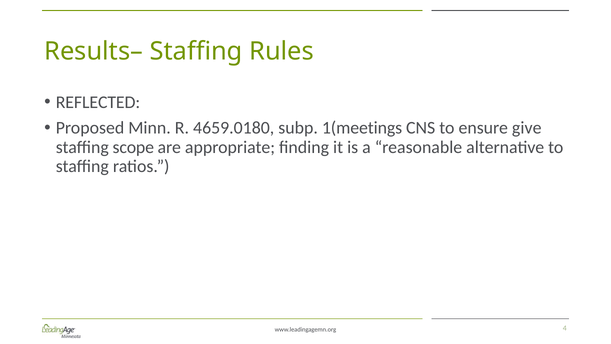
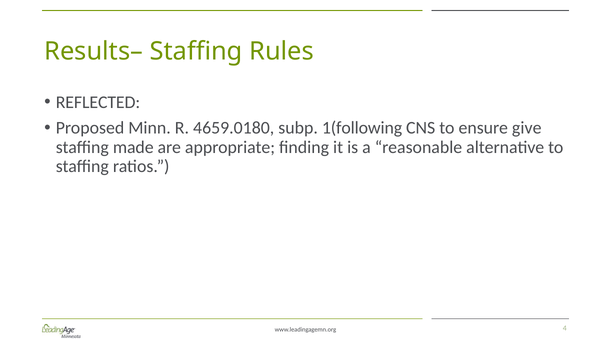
1(meetings: 1(meetings -> 1(following (362, 128)
scope: scope -> made (133, 147)
